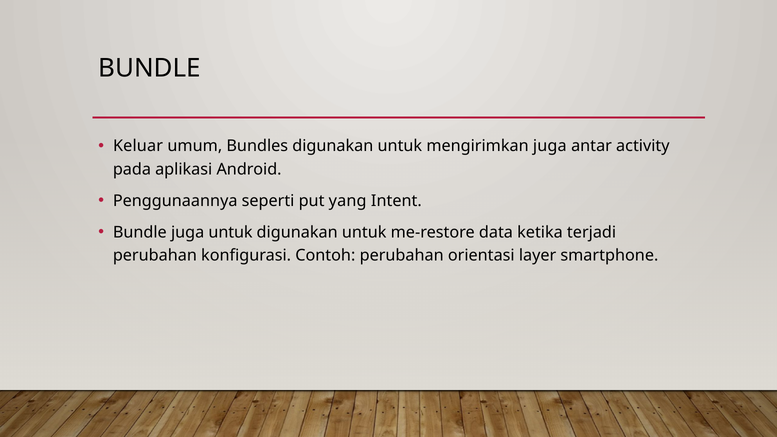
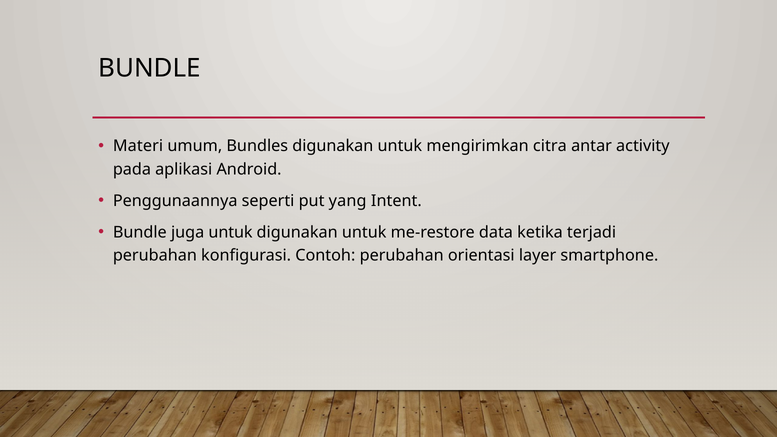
Keluar: Keluar -> Materi (138, 146)
mengirimkan juga: juga -> citra (550, 146)
